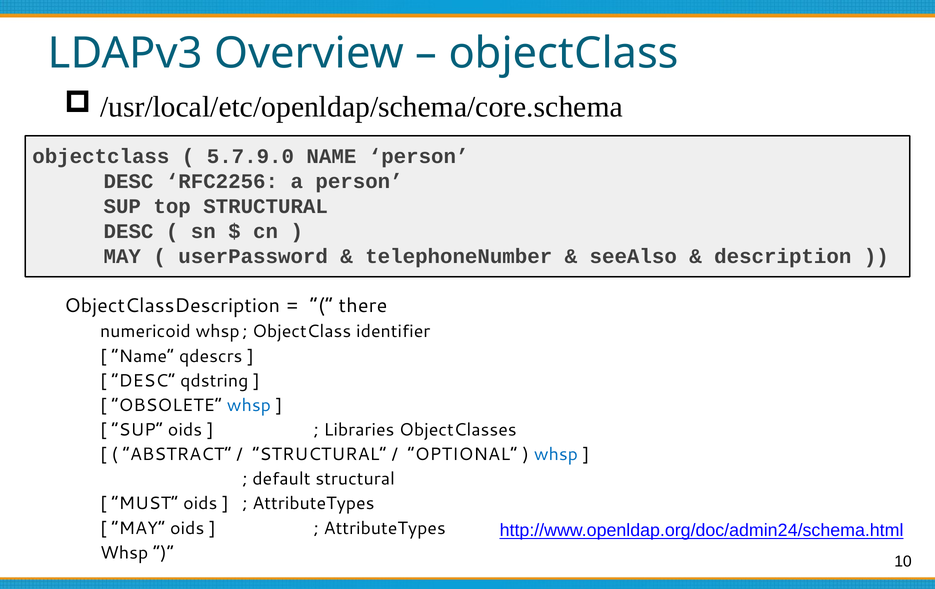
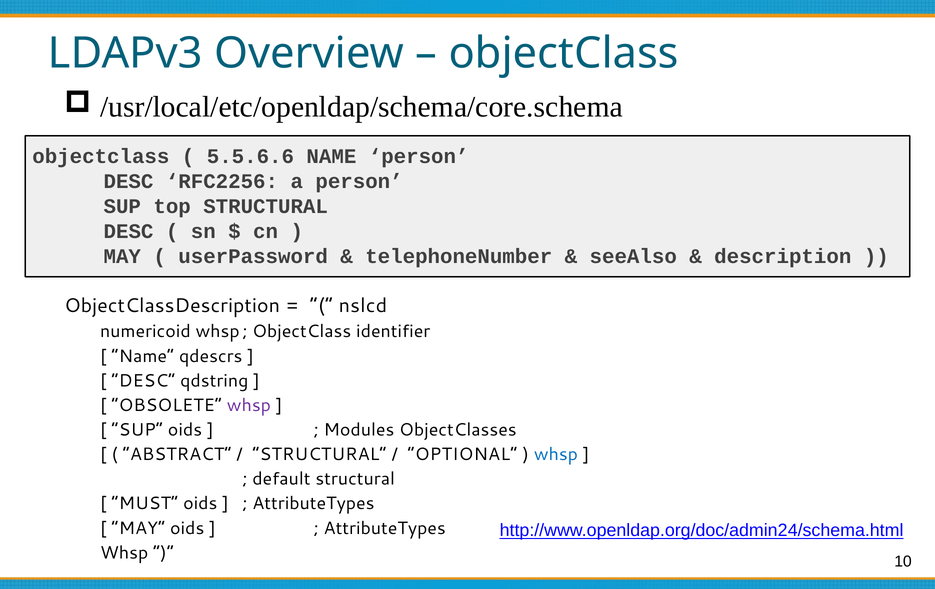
5.7.9.0: 5.7.9.0 -> 5.5.6.6 (250, 157)
there: there -> nslcd (363, 306)
whsp colour: blue -> purple (249, 405)
Libraries: Libraries -> Modules (359, 430)
